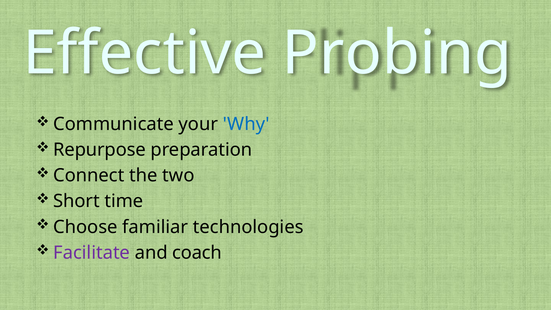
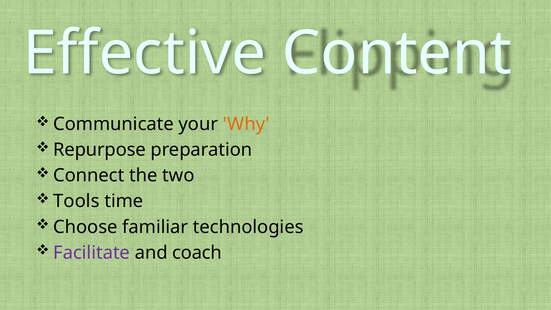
Probing: Probing -> Content (397, 53)
Why colour: blue -> orange (246, 124)
Short: Short -> Tools (76, 201)
